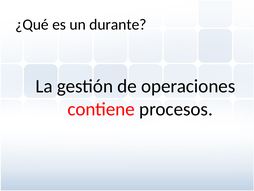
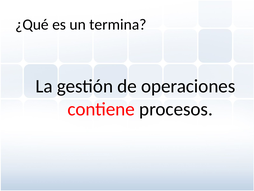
durante: durante -> termina (118, 25)
